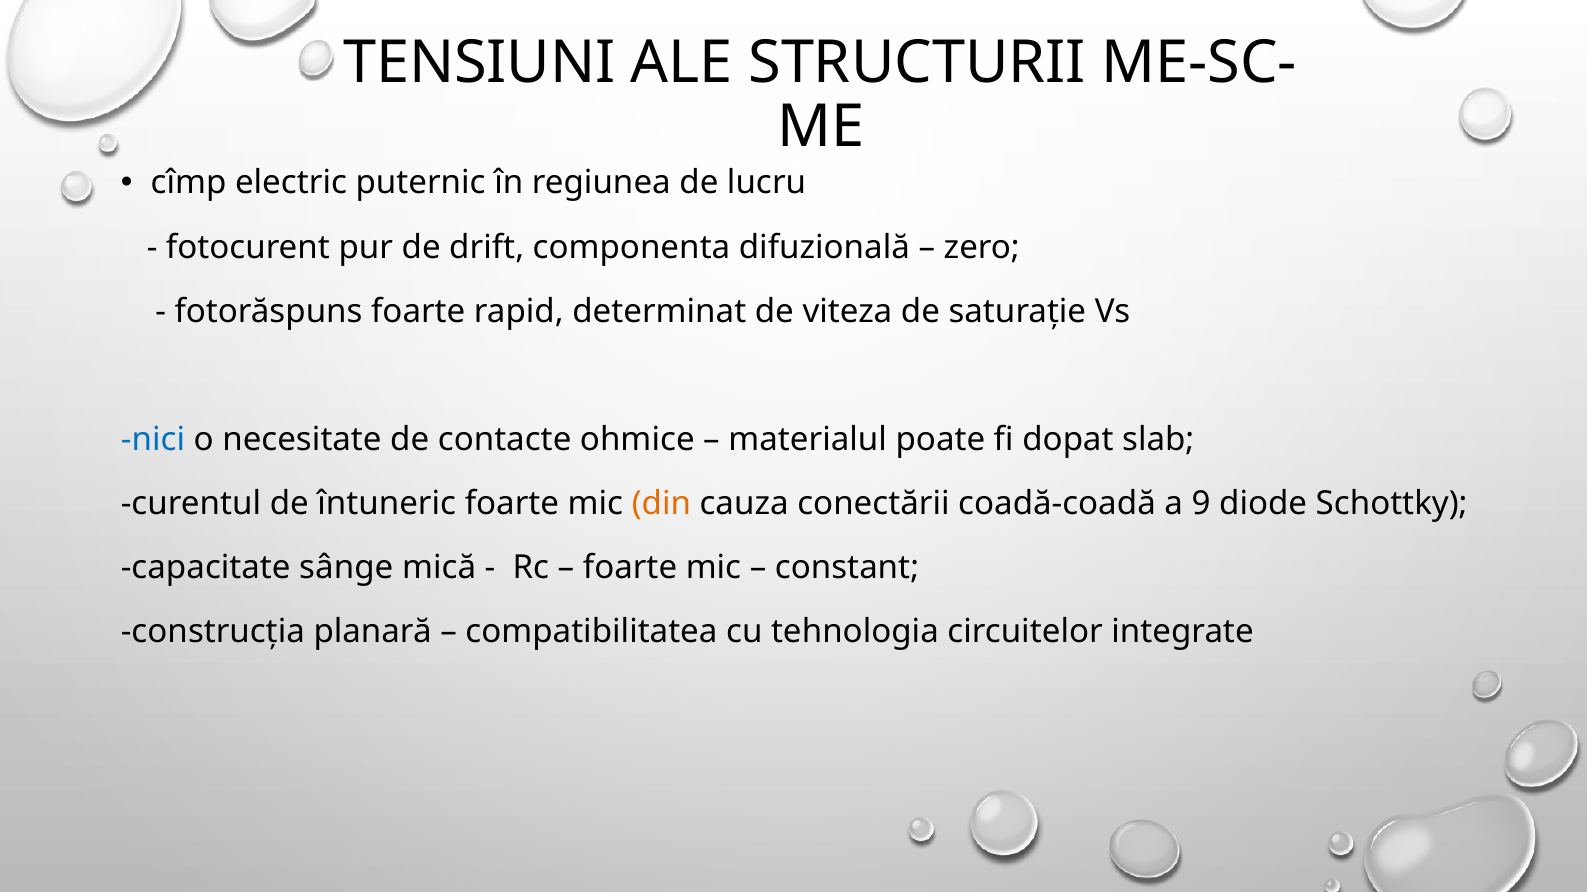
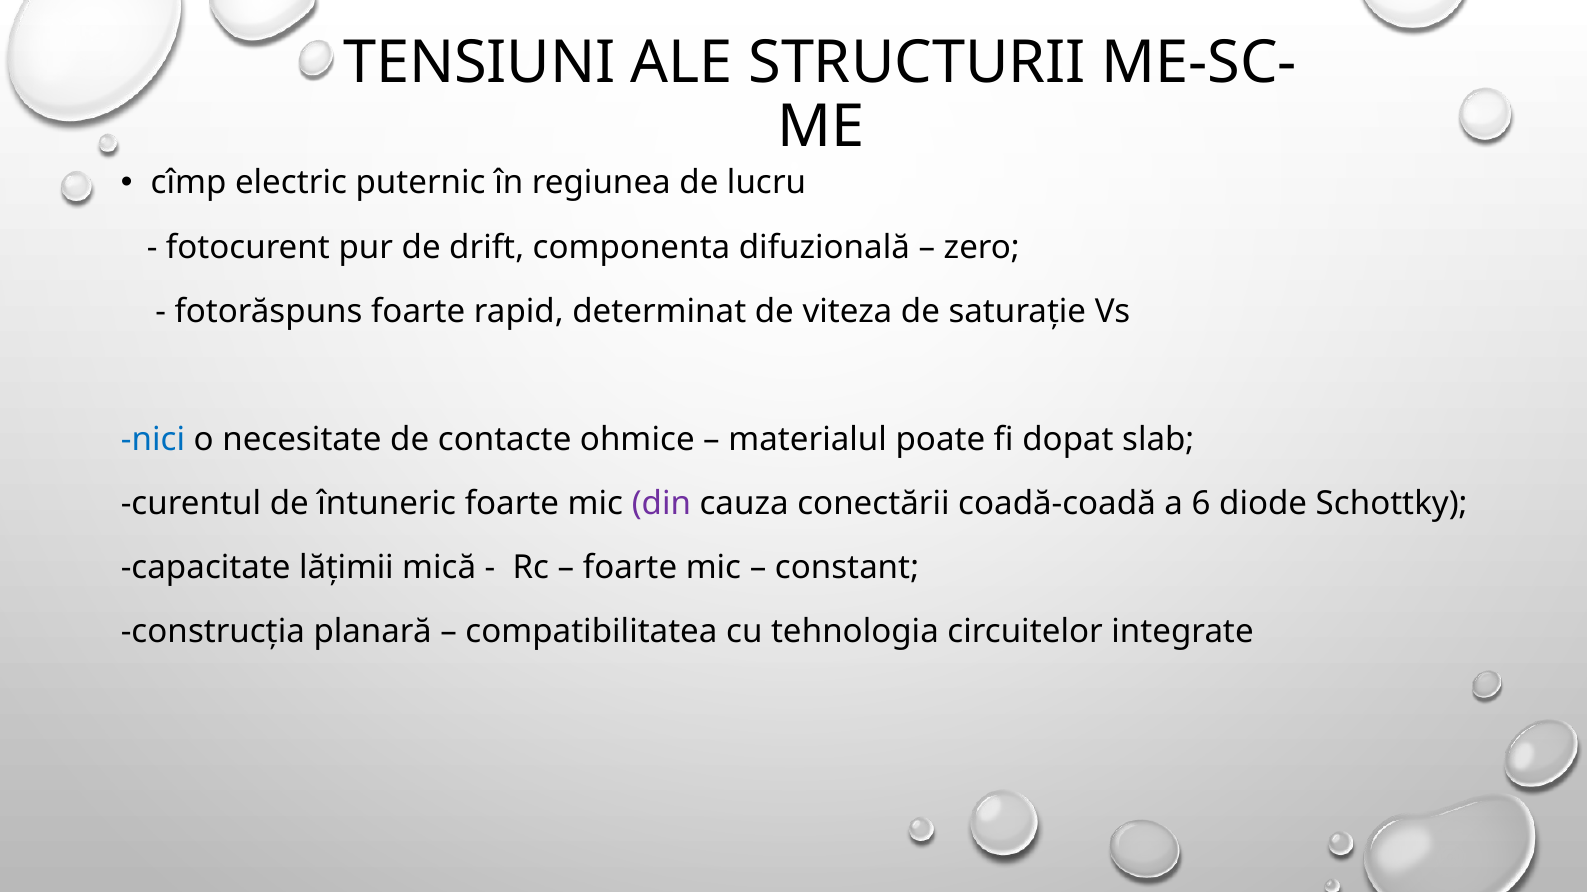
din colour: orange -> purple (661, 504)
9: 9 -> 6 (1201, 504)
sânge: sânge -> lățimii (346, 568)
